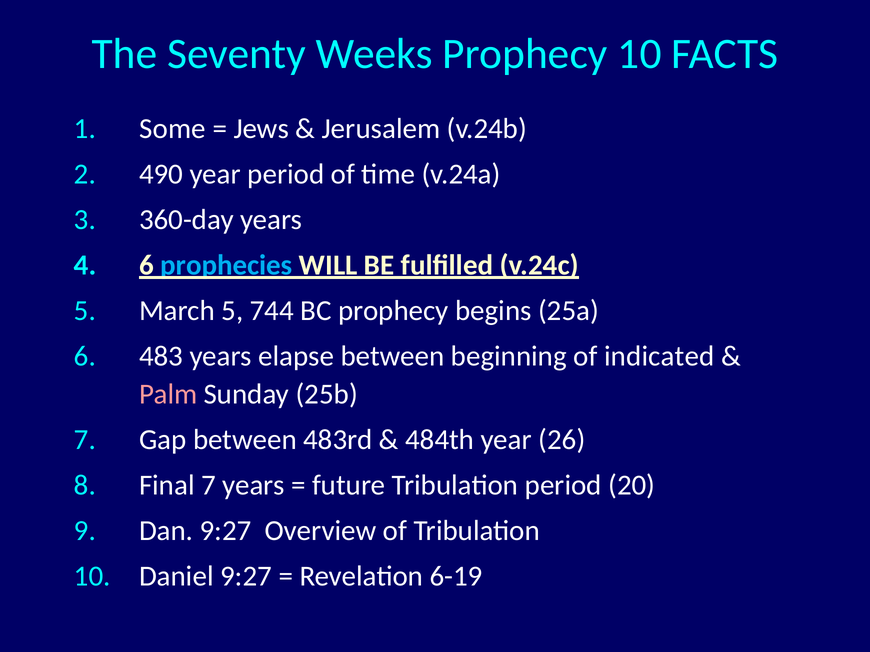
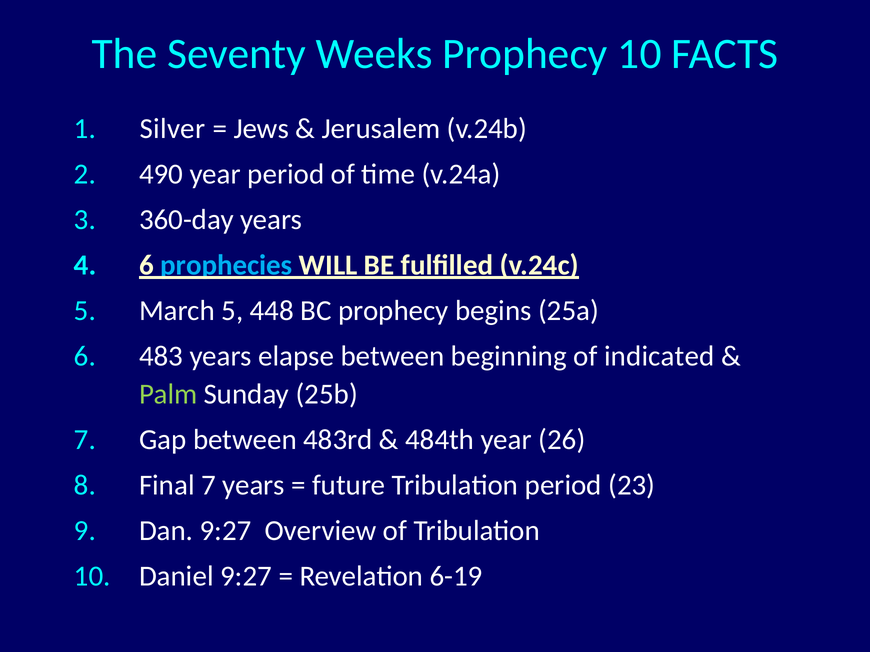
Some: Some -> Silver (172, 129)
744: 744 -> 448 (272, 311)
Palm colour: pink -> light green (168, 395)
20: 20 -> 23 (632, 486)
